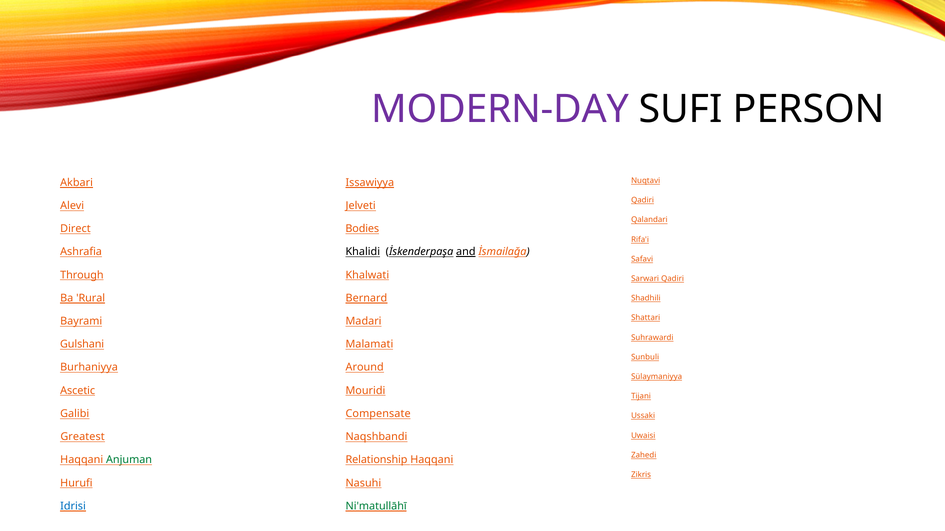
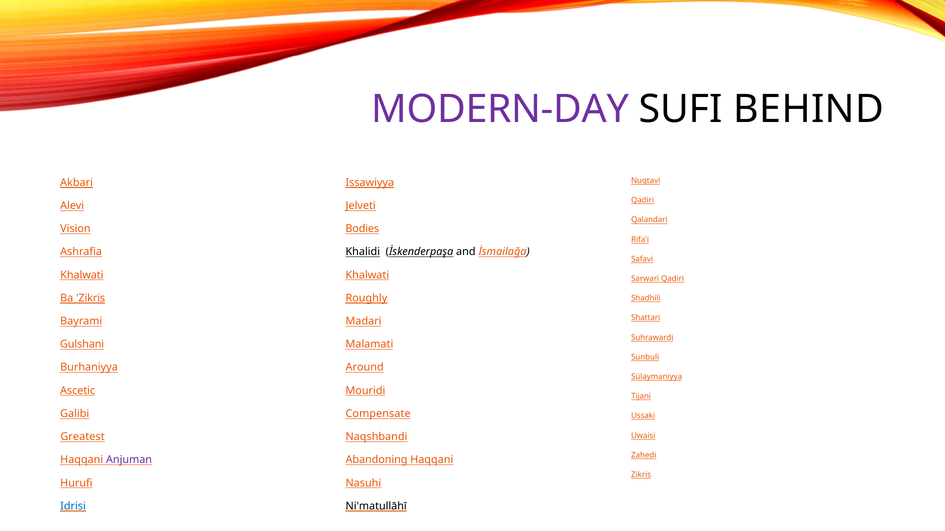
PERSON: PERSON -> BEHIND (809, 109)
Direct: Direct -> Vision (75, 229)
and underline: present -> none (466, 252)
Through: Through -> Khalwati (82, 275)
Ba Rural: Rural -> Zikris (91, 298)
Bernard: Bernard -> Roughly (366, 298)
Anjuman colour: green -> purple (129, 460)
Relationship: Relationship -> Abandoning (376, 460)
Ni'matullāhī colour: green -> black (376, 507)
